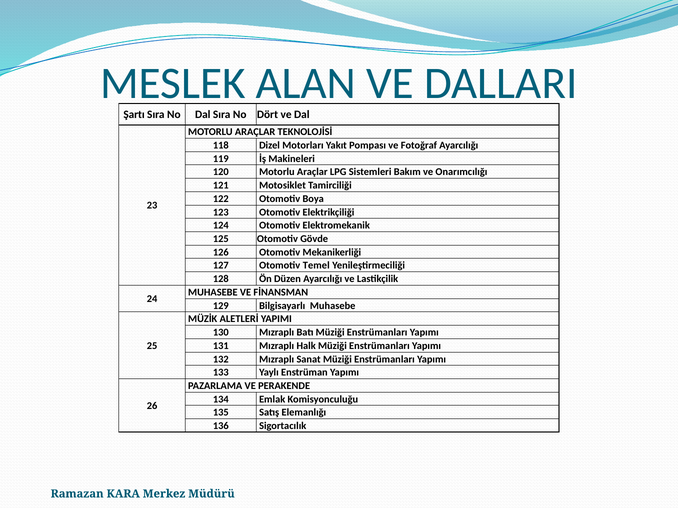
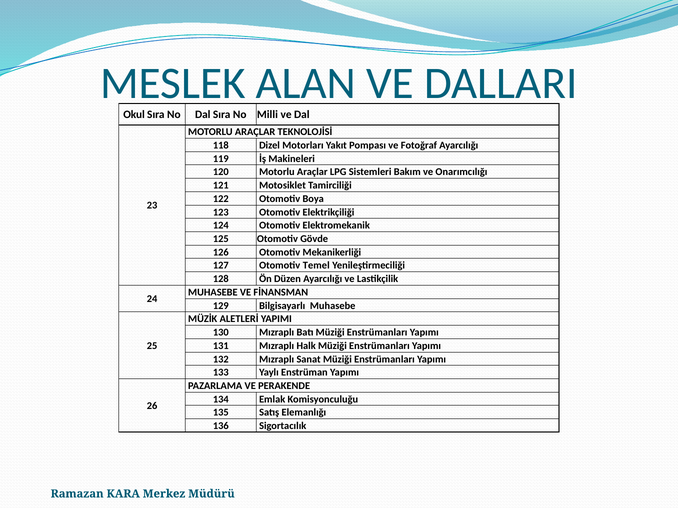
Şartı: Şartı -> Okul (134, 115)
Dört: Dört -> Milli (267, 115)
